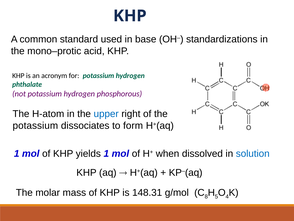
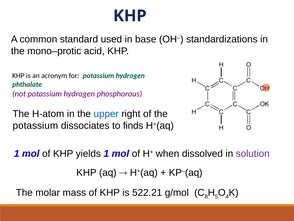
form: form -> finds (133, 125)
solution colour: blue -> purple (253, 153)
148.31: 148.31 -> 522.21 (147, 192)
